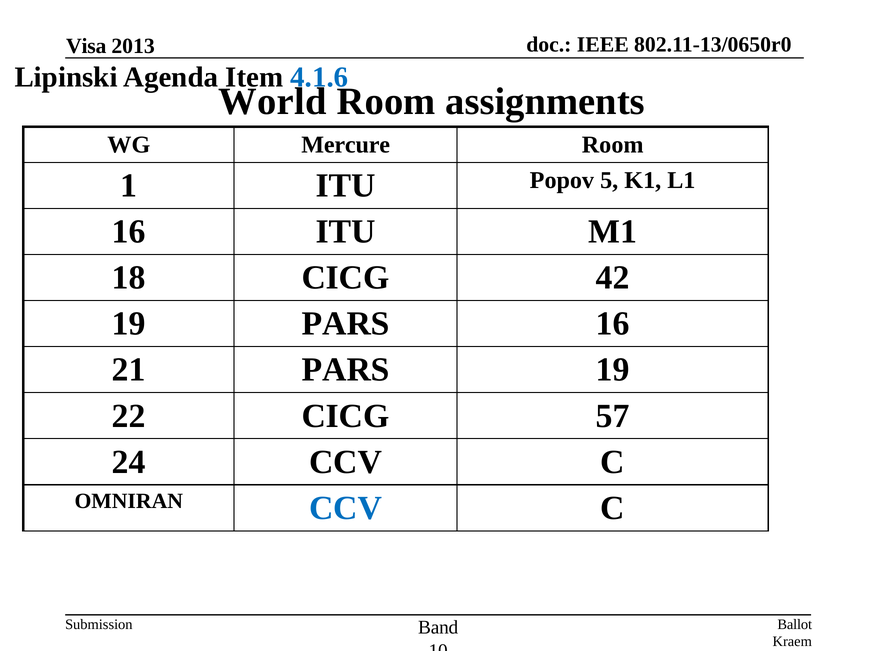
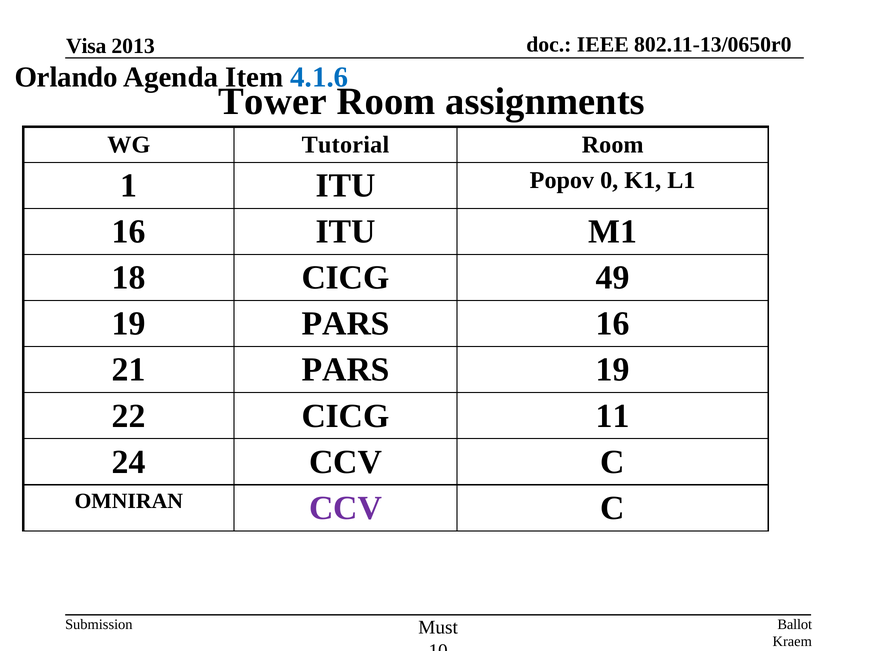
Lipinski: Lipinski -> Orlando (66, 77)
World: World -> Tower (273, 102)
Mercure: Mercure -> Tutorial (345, 145)
5: 5 -> 0 (609, 180)
42: 42 -> 49 (613, 278)
57: 57 -> 11 (613, 416)
CCV colour: blue -> purple (346, 509)
Band: Band -> Must (438, 628)
